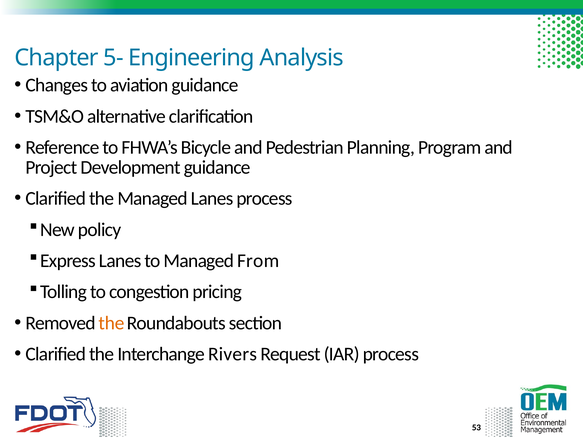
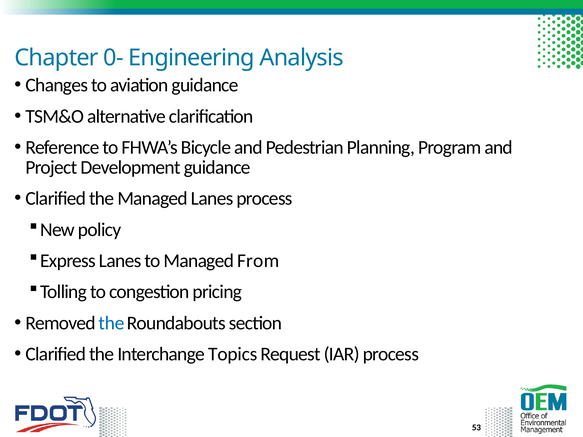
5-: 5- -> 0- (114, 58)
the colour: orange -> blue (111, 323)
Rivers: Rivers -> Topics (233, 354)
